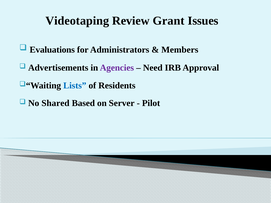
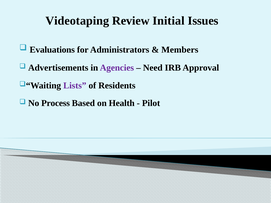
Grant: Grant -> Initial (169, 21)
Lists colour: blue -> purple (75, 86)
Shared: Shared -> Process (56, 103)
Server: Server -> Health (122, 103)
